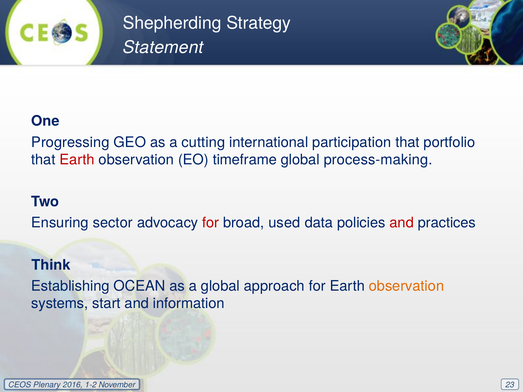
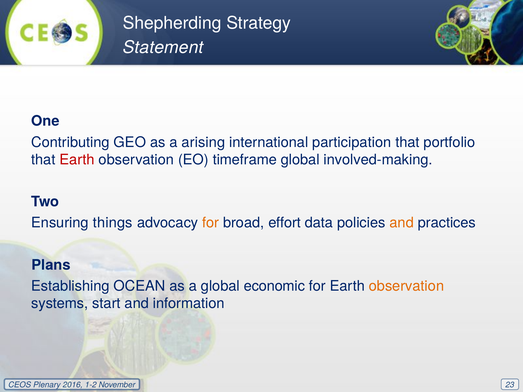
Progressing: Progressing -> Contributing (70, 142)
cutting: cutting -> arising (203, 142)
process-making: process-making -> involved-making (378, 160)
sector: sector -> things (113, 223)
for colour: red -> orange (211, 223)
used: used -> effort (285, 223)
and colour: red -> orange (402, 223)
Think: Think -> Plans (51, 265)
approach: approach -> economic (274, 286)
